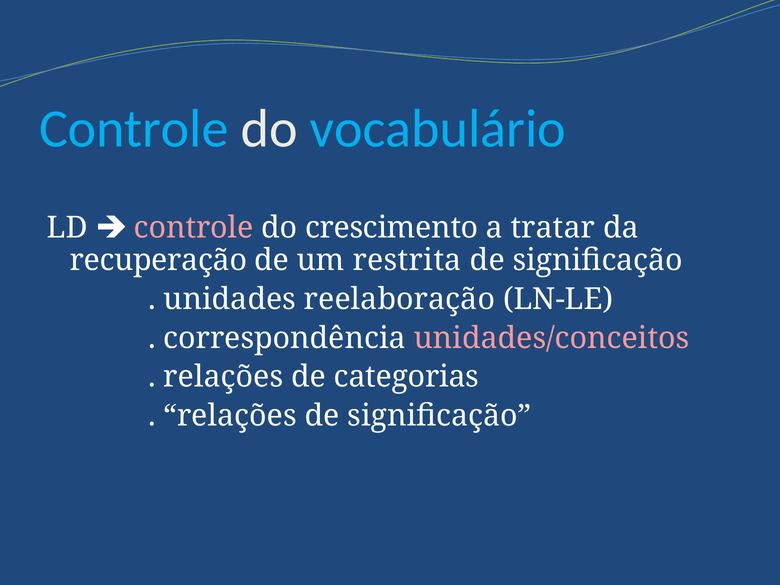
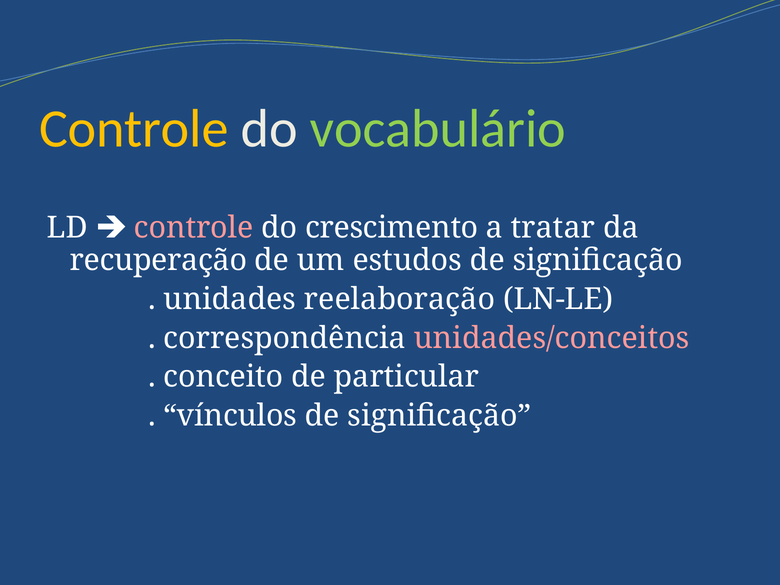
Controle colour: light blue -> yellow (134, 129)
vocabulário colour: light blue -> light green (438, 129)
restrita: restrita -> estudos (407, 260)
relações: relações -> conceito (223, 377)
categorias: categorias -> particular (406, 377)
relações: relações -> vínculos (230, 416)
